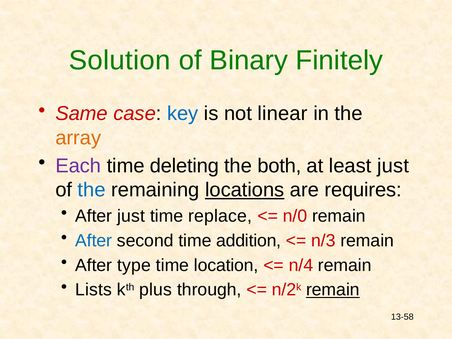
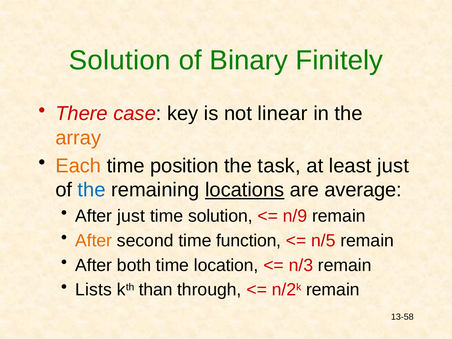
Same: Same -> There (82, 114)
key colour: blue -> black (183, 114)
Each colour: purple -> orange (78, 166)
deleting: deleting -> position (184, 166)
both: both -> task (279, 166)
requires: requires -> average (363, 190)
time replace: replace -> solution (220, 216)
n/0: n/0 -> n/9 (295, 216)
After colour: blue -> orange (94, 241)
addition: addition -> function (249, 241)
n/3: n/3 -> n/5 (323, 241)
type: type -> both (134, 265)
n/4: n/4 -> n/3 (301, 265)
plus: plus -> than (156, 290)
remain underline: present -> none (333, 290)
